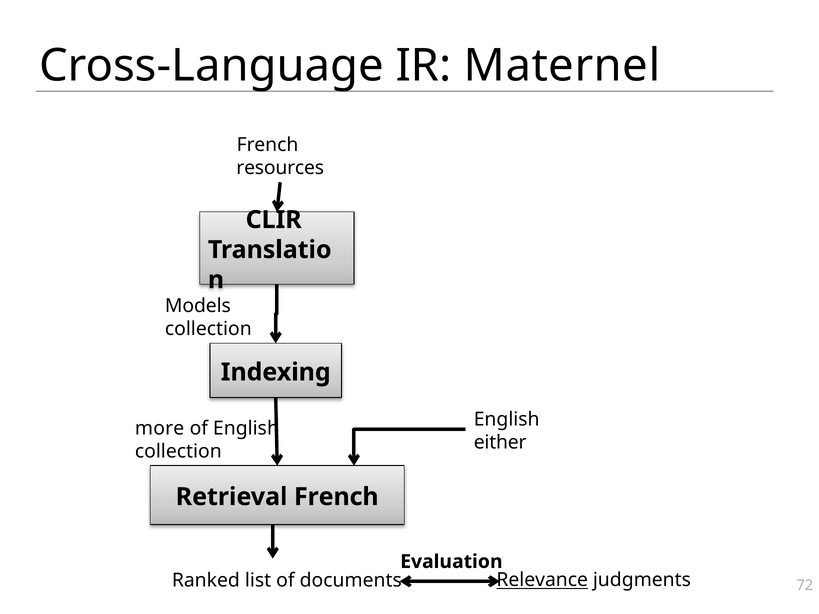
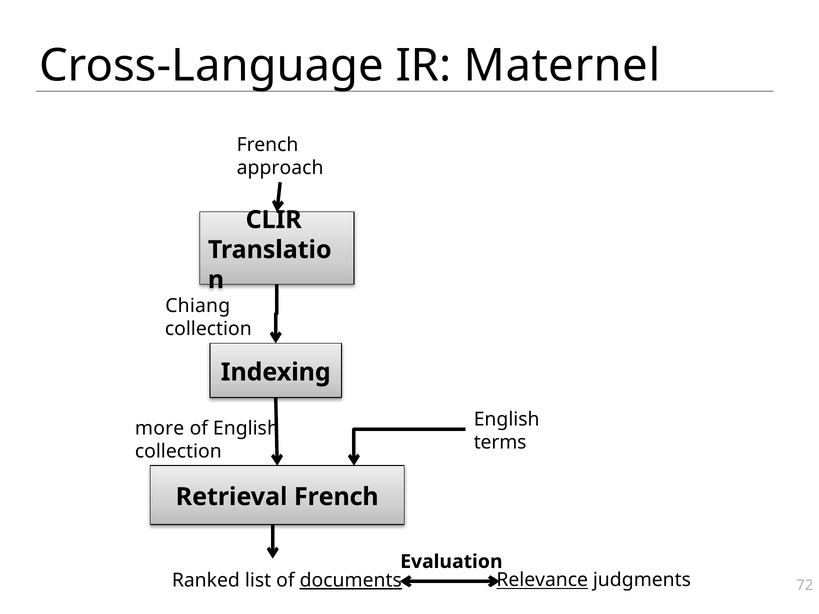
resources: resources -> approach (280, 168)
Models: Models -> Chiang (198, 306)
either: either -> terms (500, 443)
documents underline: none -> present (351, 581)
